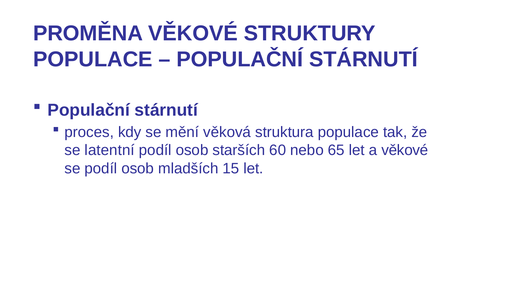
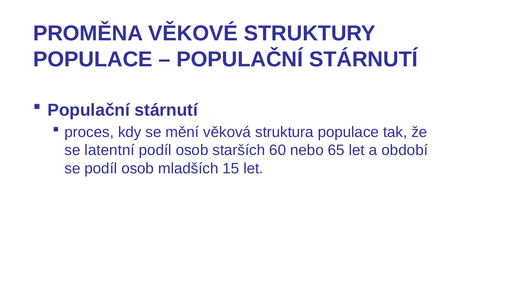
a věkové: věkové -> období (405, 150)
